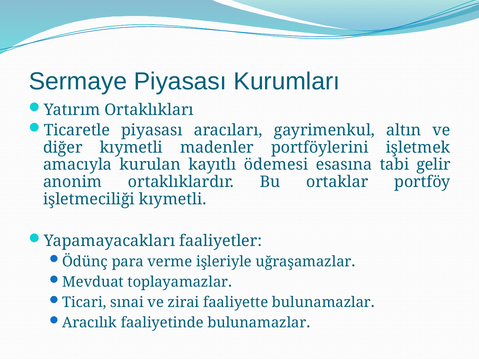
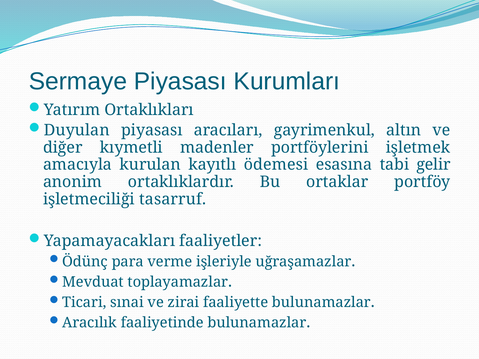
Ticaretle: Ticaretle -> Duyulan (77, 130)
işletmeciliği kıymetli: kıymetli -> tasarruf (173, 199)
